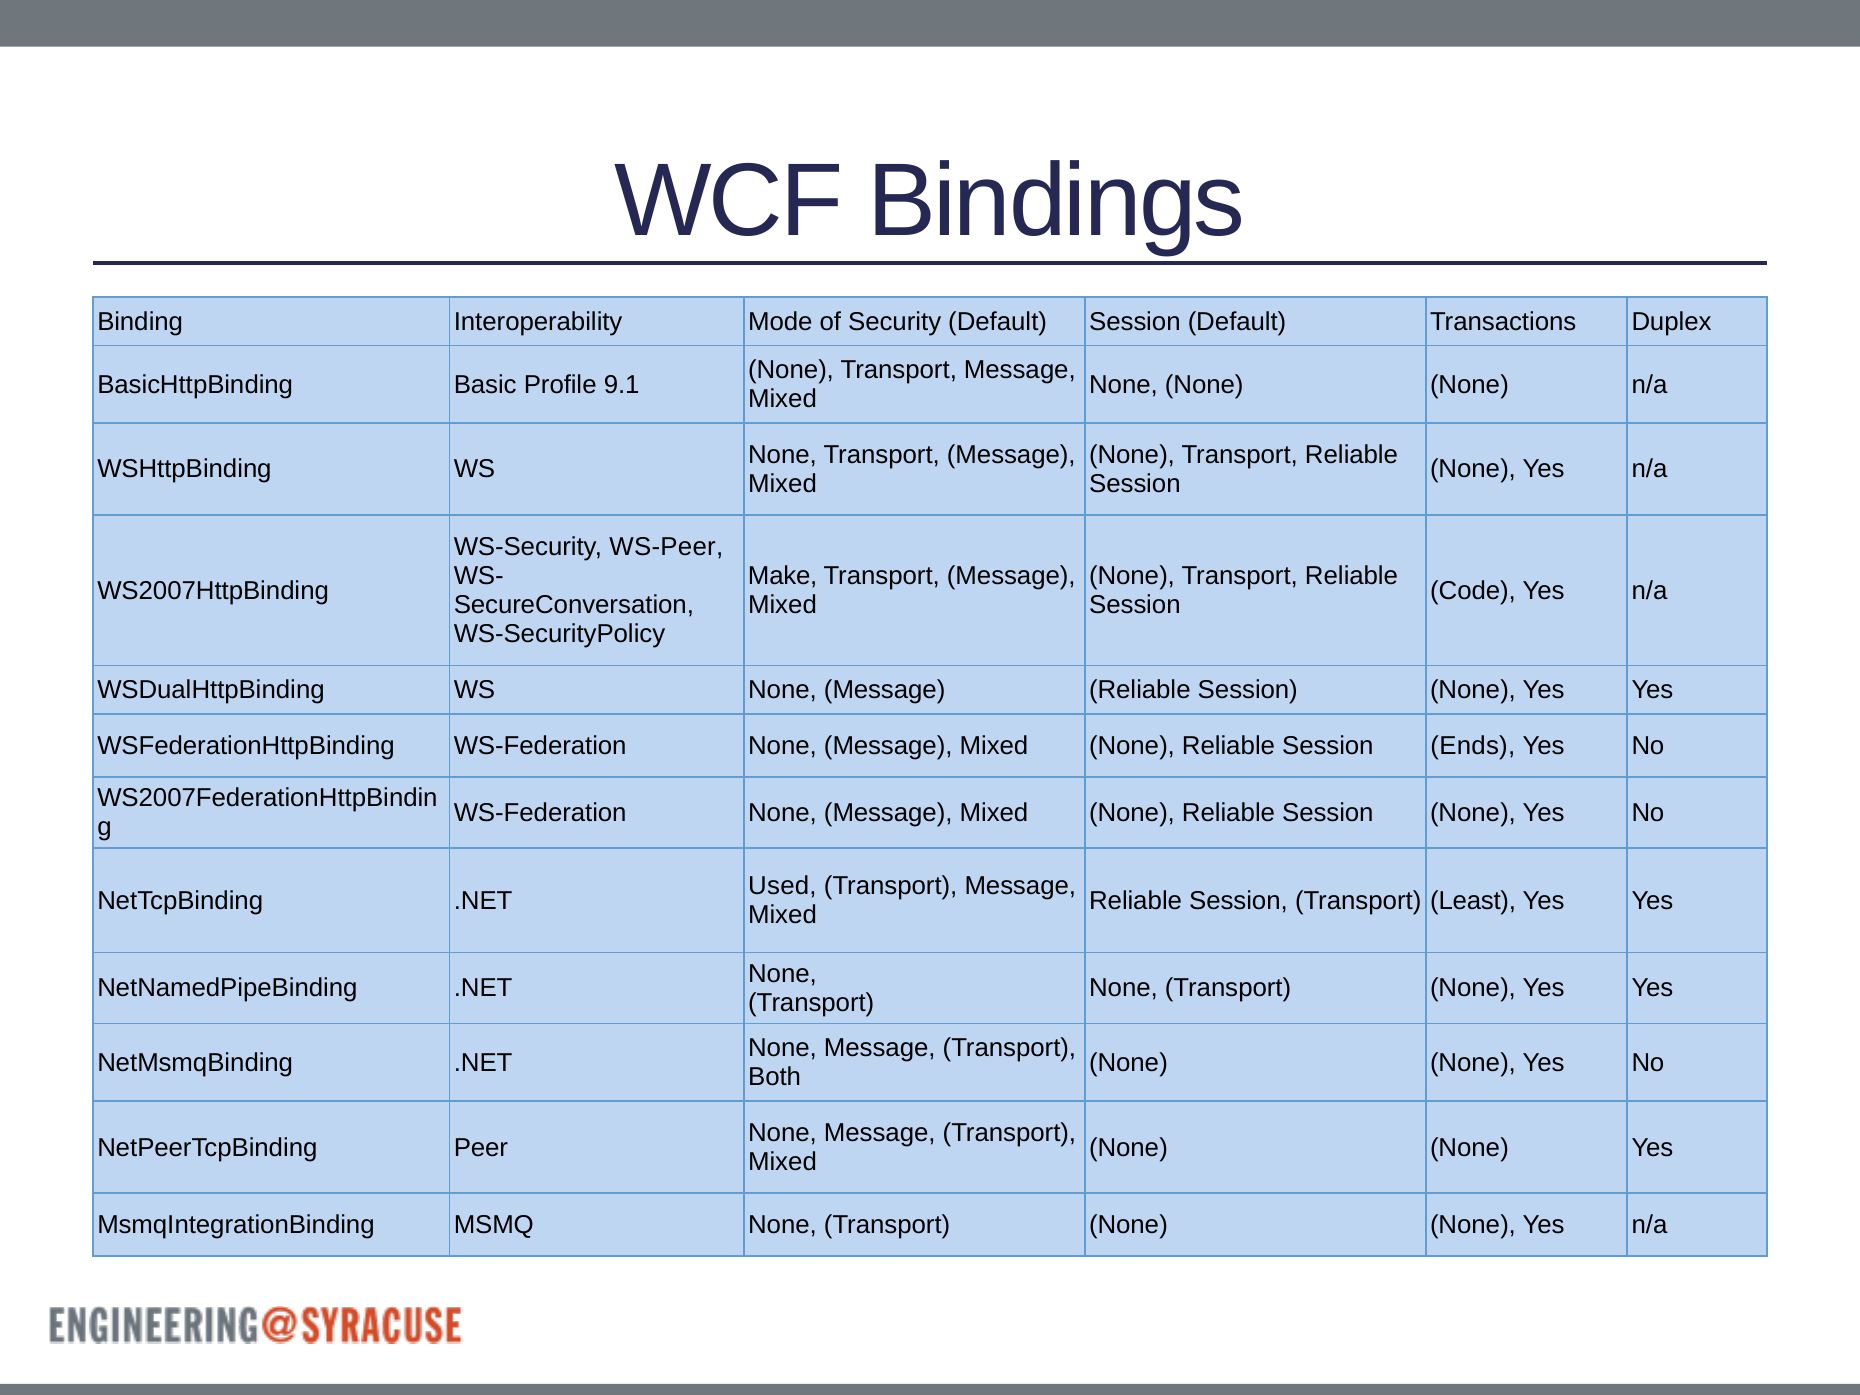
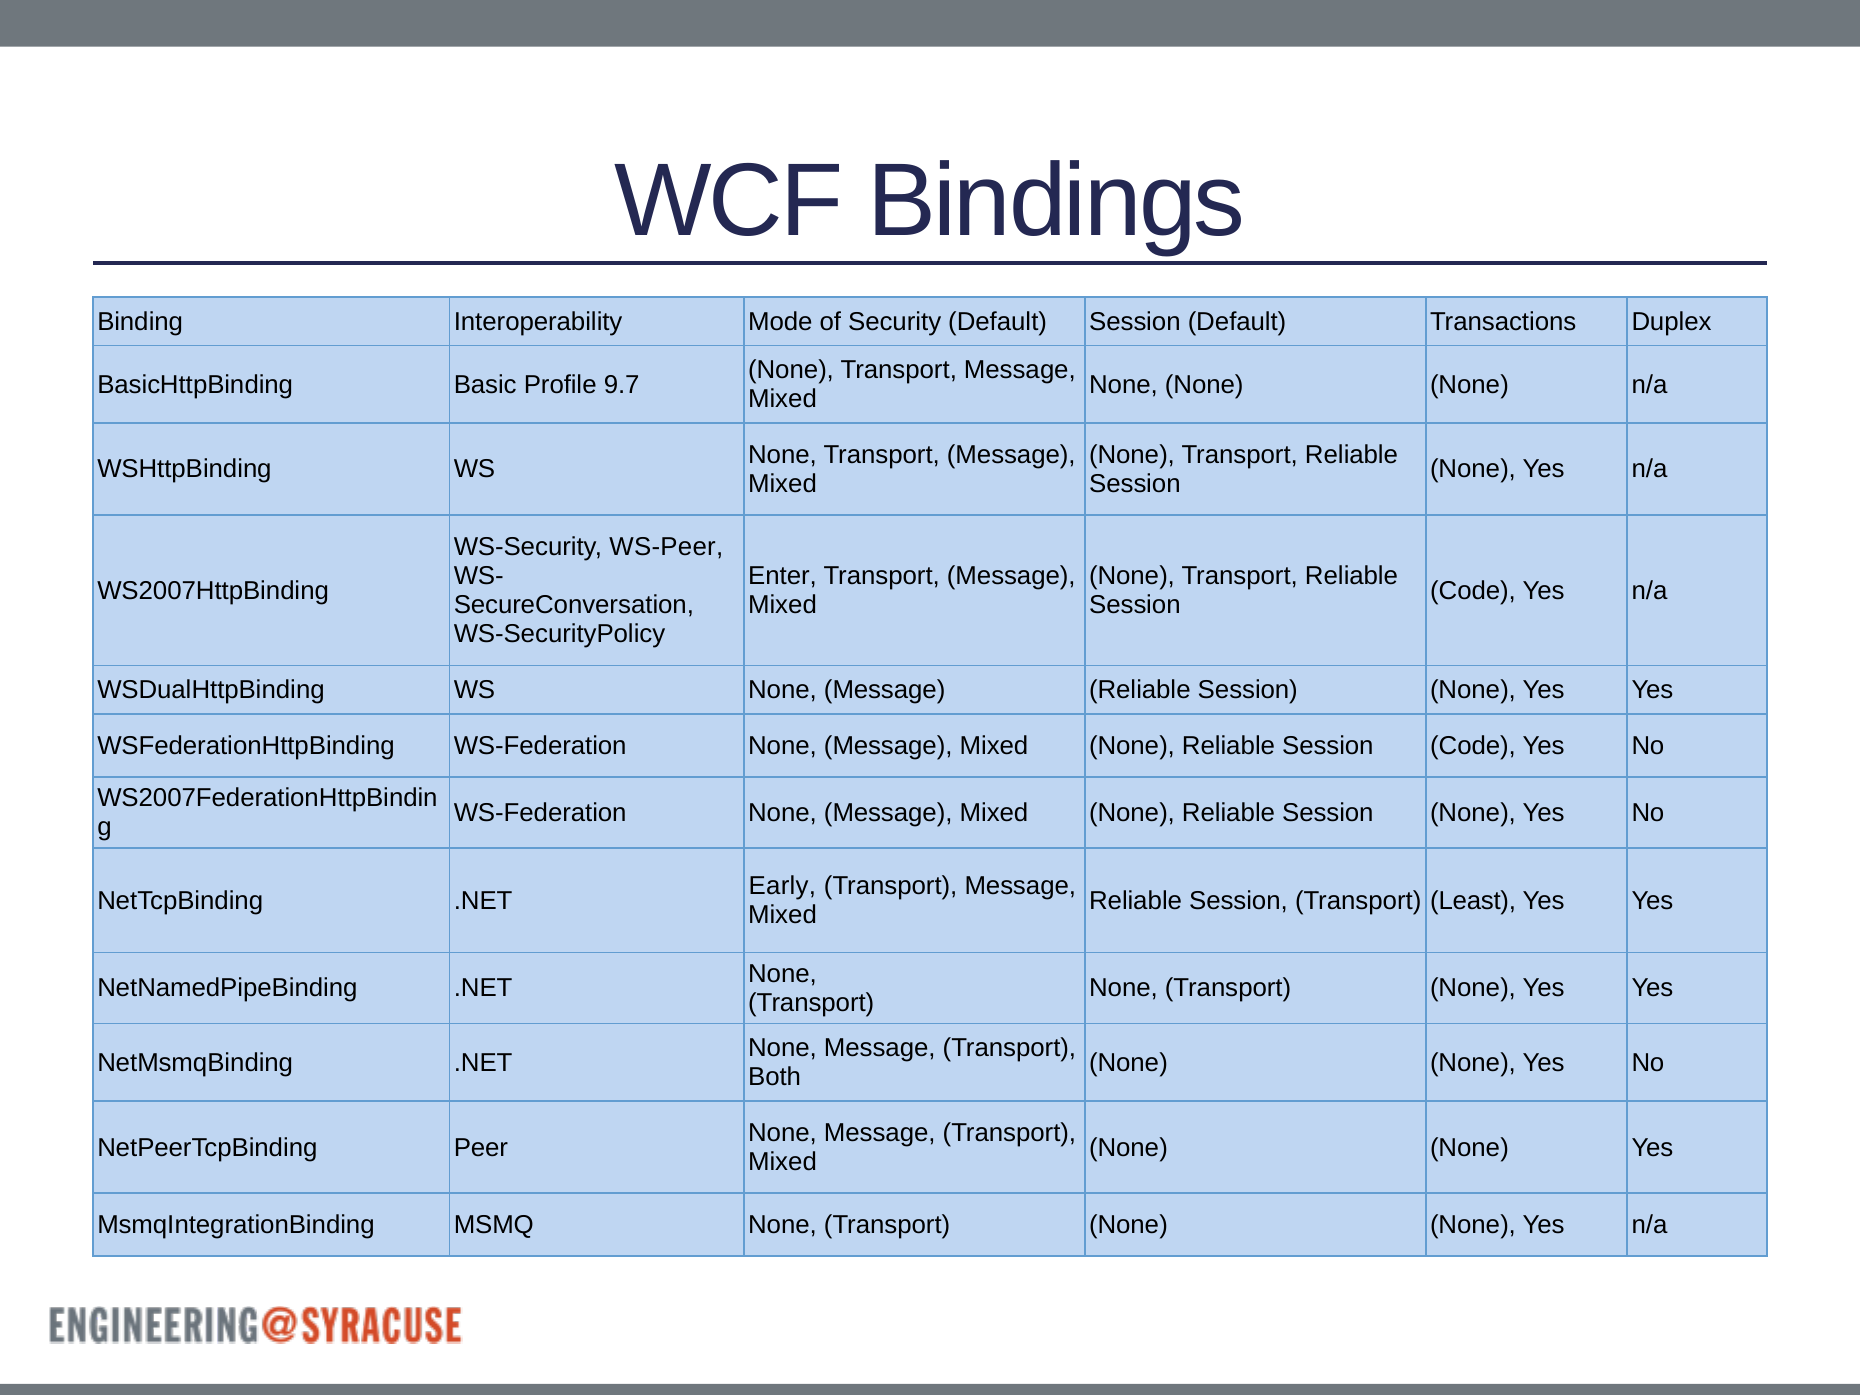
9.1: 9.1 -> 9.7 (622, 384)
Make: Make -> Enter (783, 576)
None Reliable Session Ends: Ends -> Code (1473, 746)
Used: Used -> Early (782, 886)
